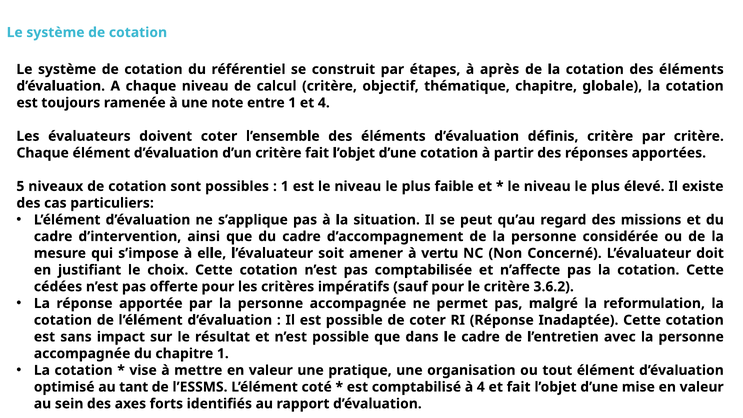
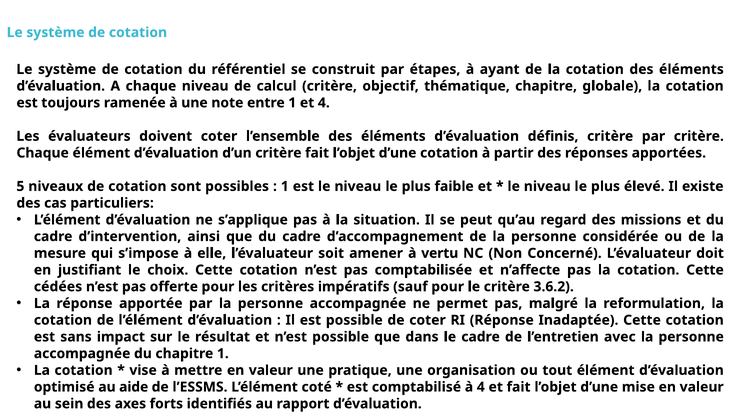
après: après -> ayant (500, 69)
tant: tant -> aide (134, 387)
